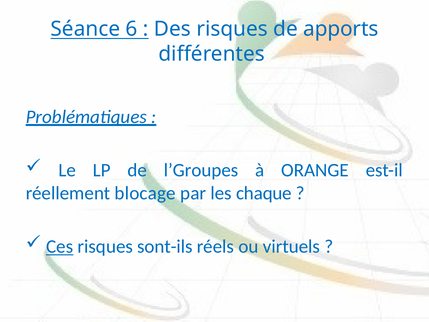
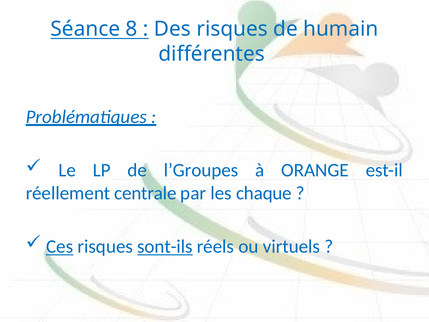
6: 6 -> 8 (132, 29)
apports: apports -> humain (341, 29)
blocage: blocage -> centrale (145, 193)
sont-ils underline: none -> present (165, 246)
